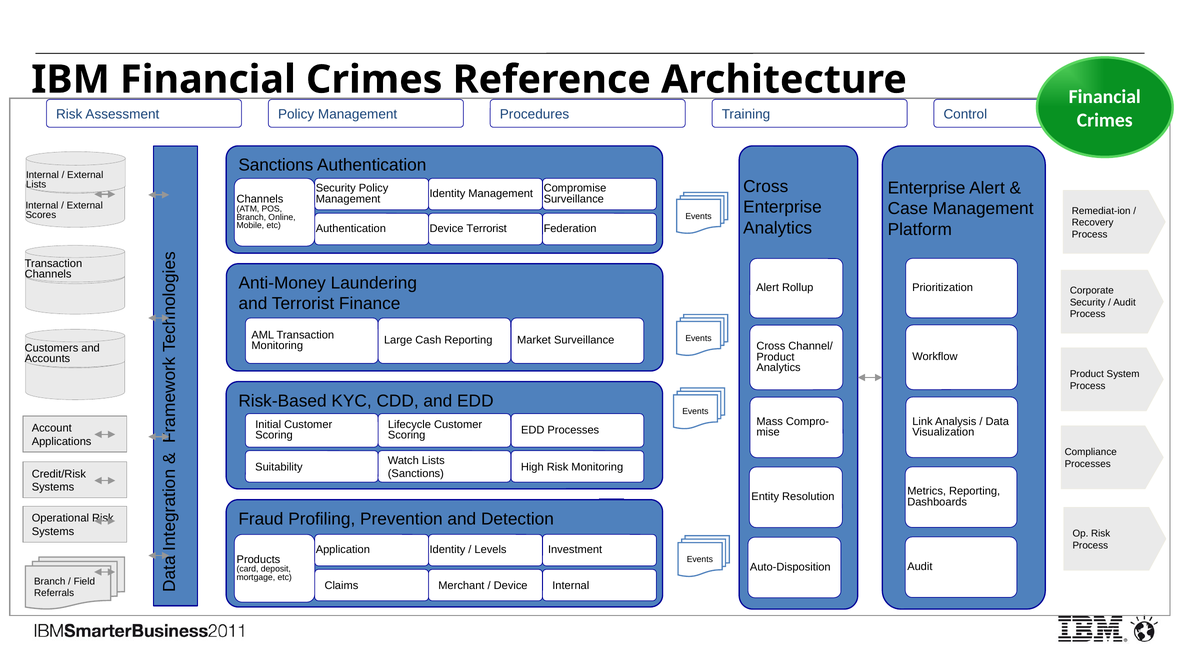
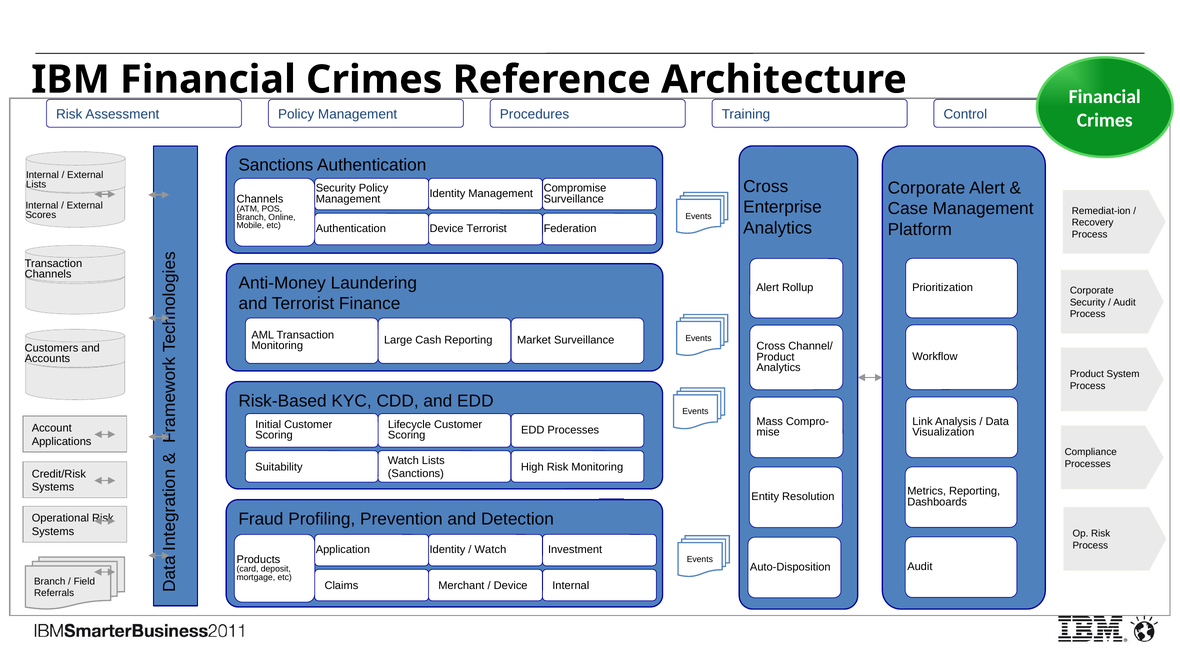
Enterprise: Enterprise -> Corporate (926, 188)
Levels: Levels -> Watch (490, 550)
